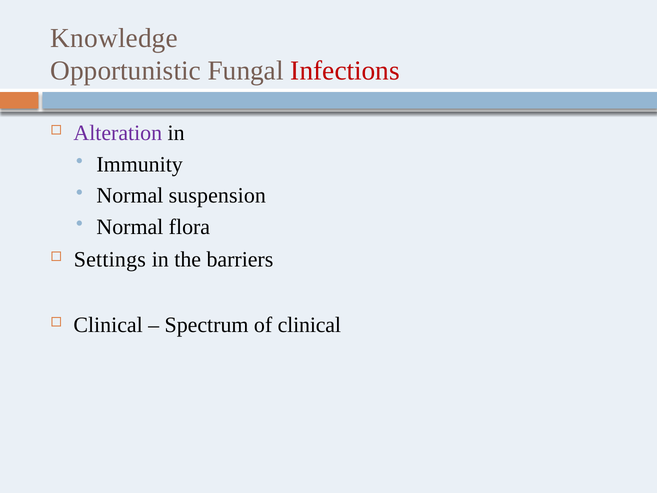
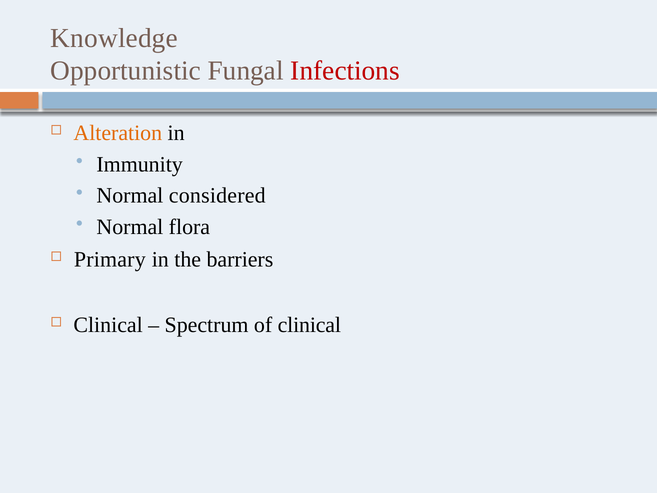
Alteration colour: purple -> orange (118, 133)
suspension: suspension -> considered (217, 195)
Settings: Settings -> Primary (110, 259)
